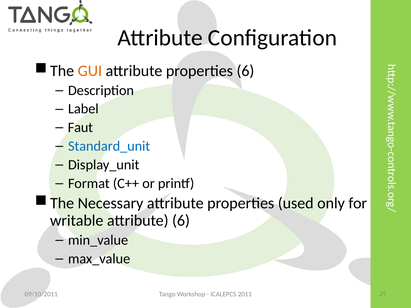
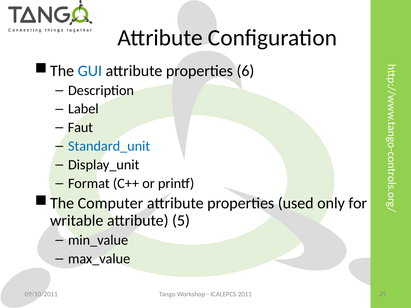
GUI colour: orange -> blue (90, 71)
Necessary: Necessary -> Computer (110, 203)
attribute 6: 6 -> 5 (181, 221)
